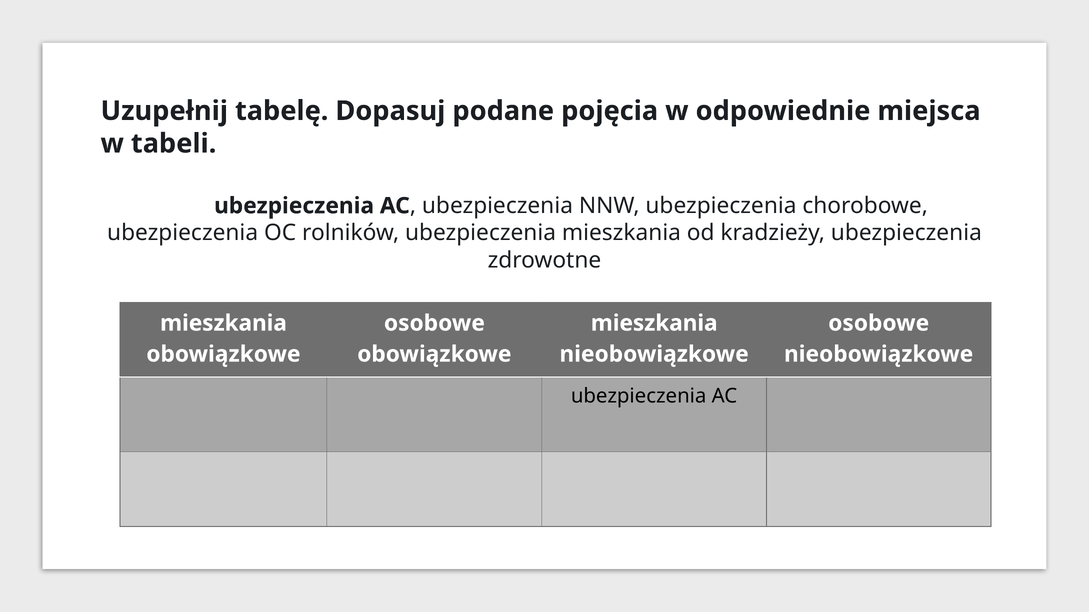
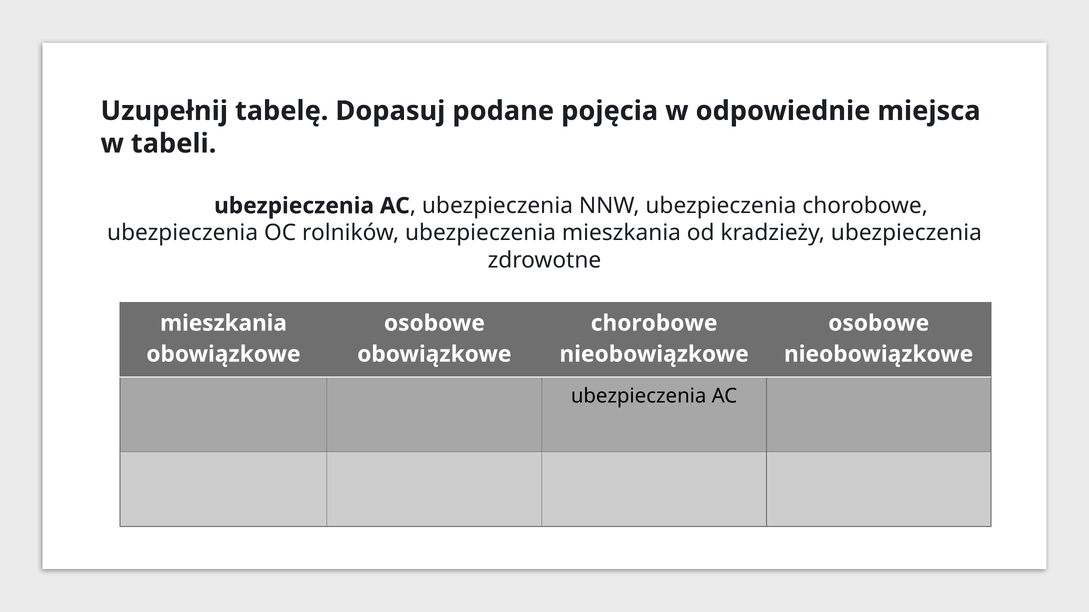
mieszkania: mieszkania -> chorobowe (654, 323)
